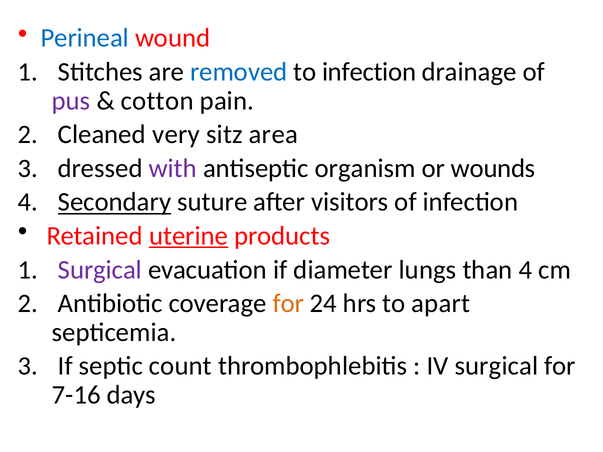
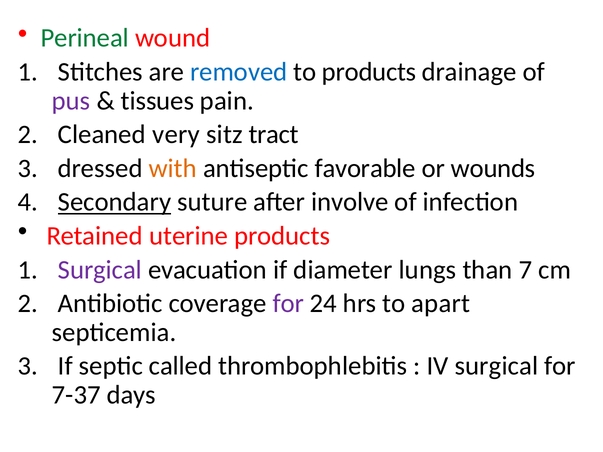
Perineal colour: blue -> green (85, 38)
to infection: infection -> products (369, 72)
cotton: cotton -> tissues (157, 101)
area: area -> tract (274, 135)
with colour: purple -> orange (173, 168)
organism: organism -> favorable (365, 168)
visitors: visitors -> involve (350, 202)
uterine underline: present -> none (189, 236)
than 4: 4 -> 7 (525, 270)
for colour: orange -> purple (288, 304)
count: count -> called (181, 366)
7-16: 7-16 -> 7-37 (76, 395)
